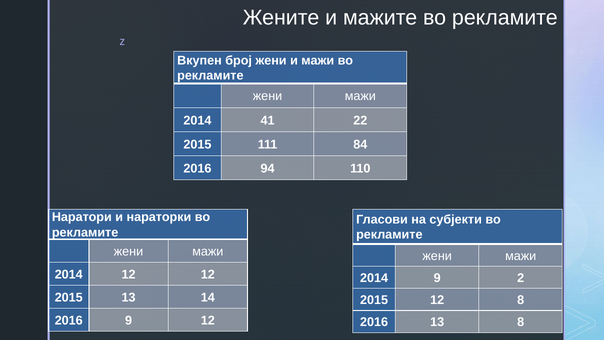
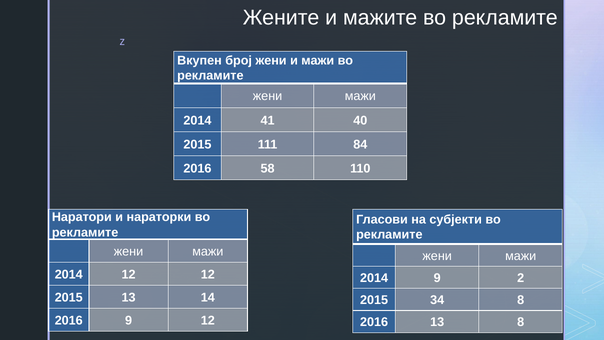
22: 22 -> 40 (360, 120)
94: 94 -> 58 (268, 168)
2015 12: 12 -> 34 (437, 300)
